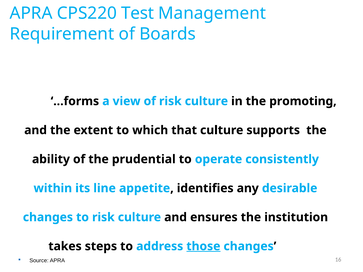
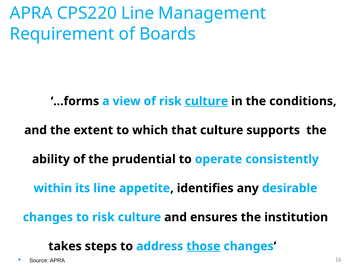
CPS220 Test: Test -> Line (138, 13)
culture underline: none -> present (206, 101)
promoting: promoting -> conditions (303, 101)
